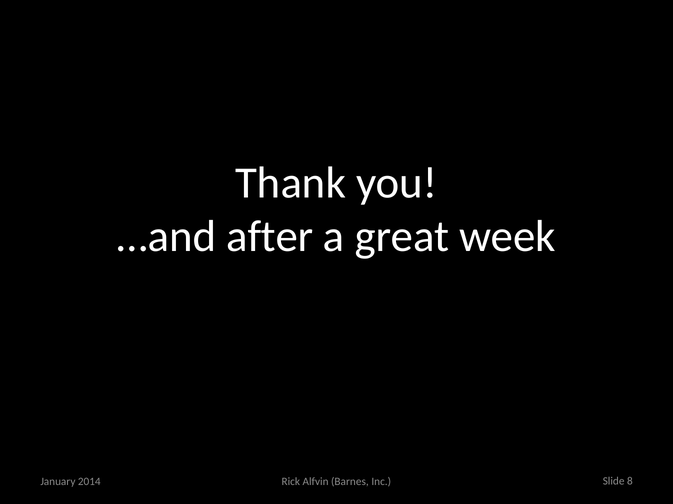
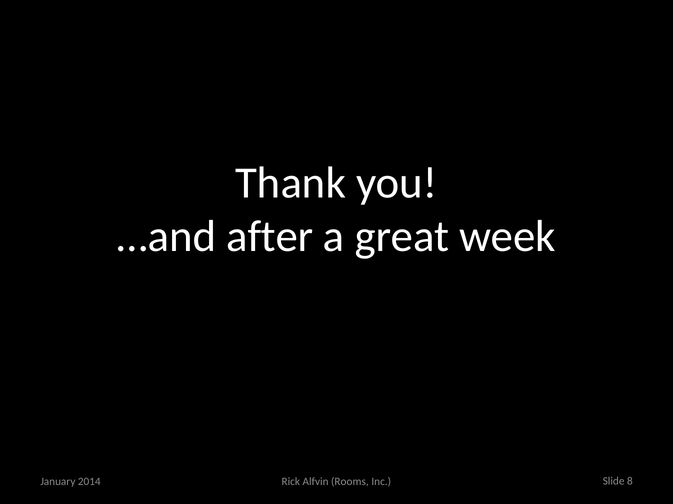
Barnes: Barnes -> Rooms (350, 482)
